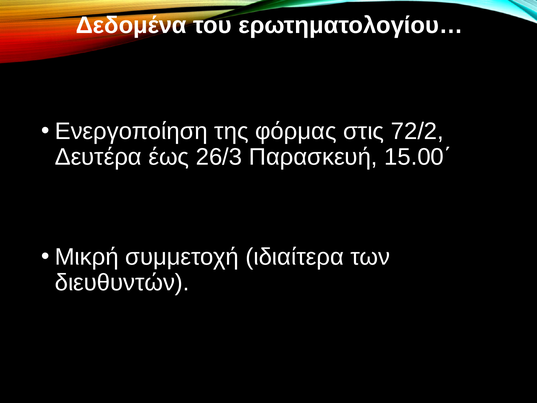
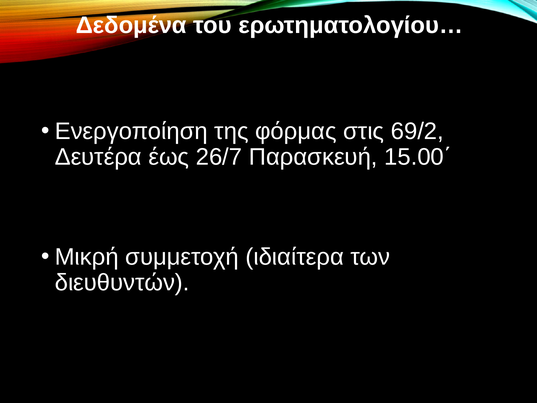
72/2: 72/2 -> 69/2 (417, 131)
26/3: 26/3 -> 26/7 (219, 157)
